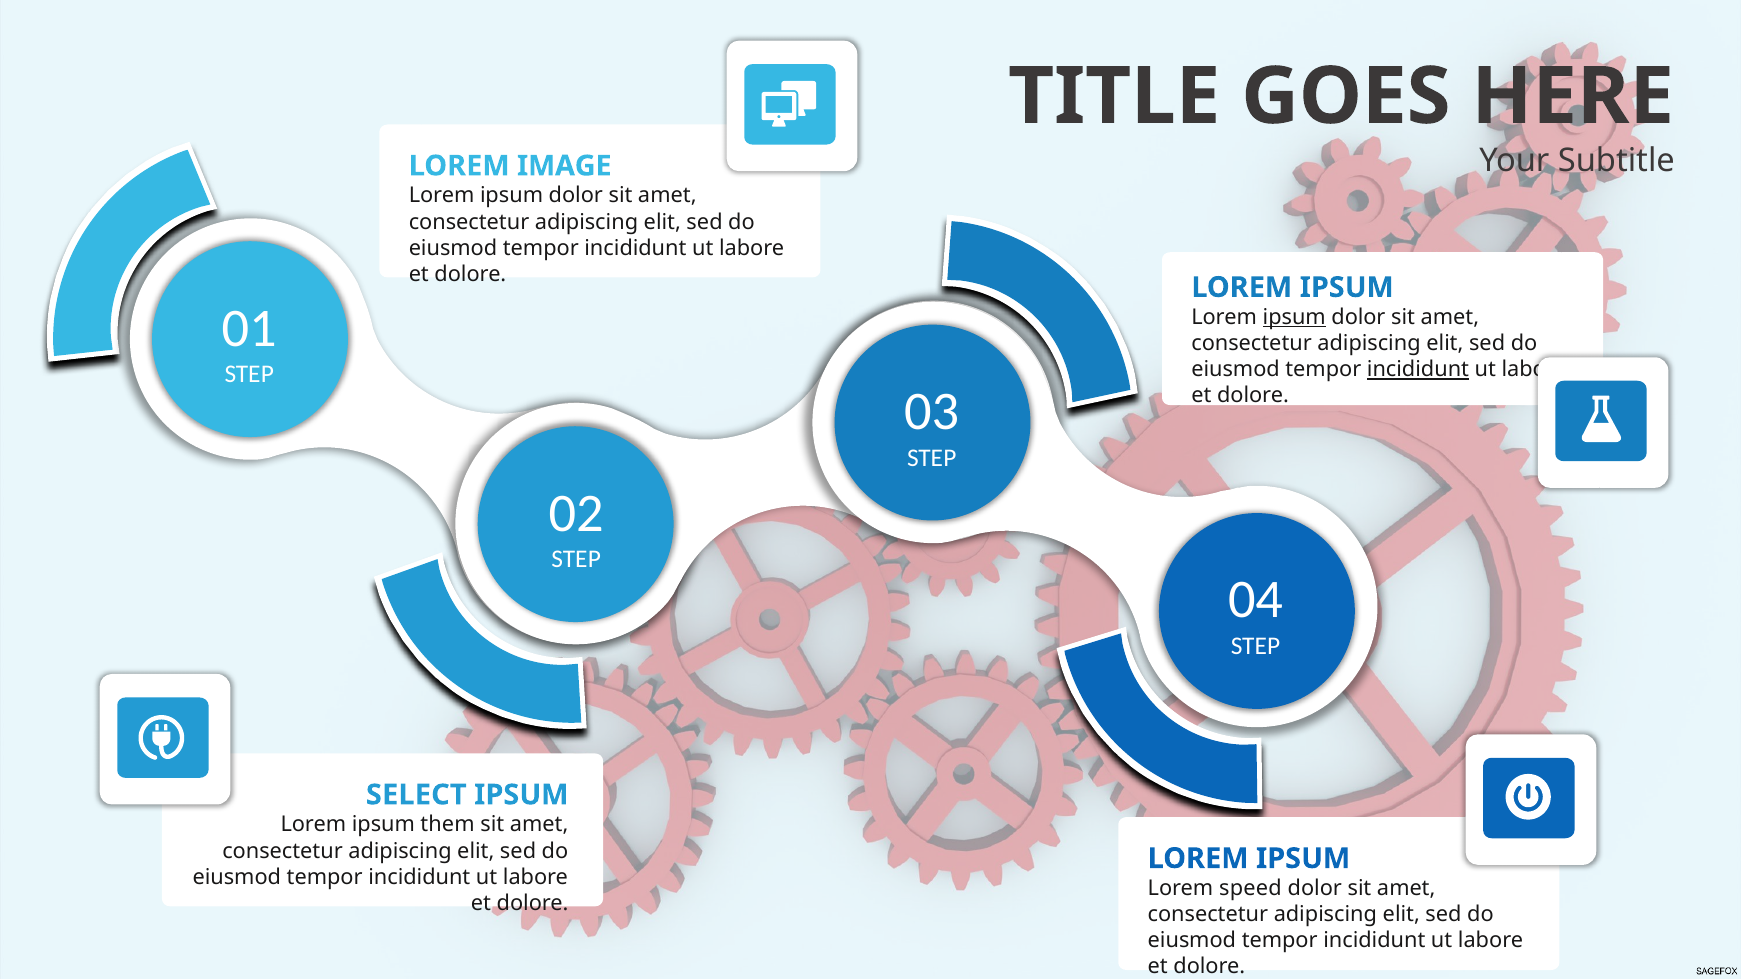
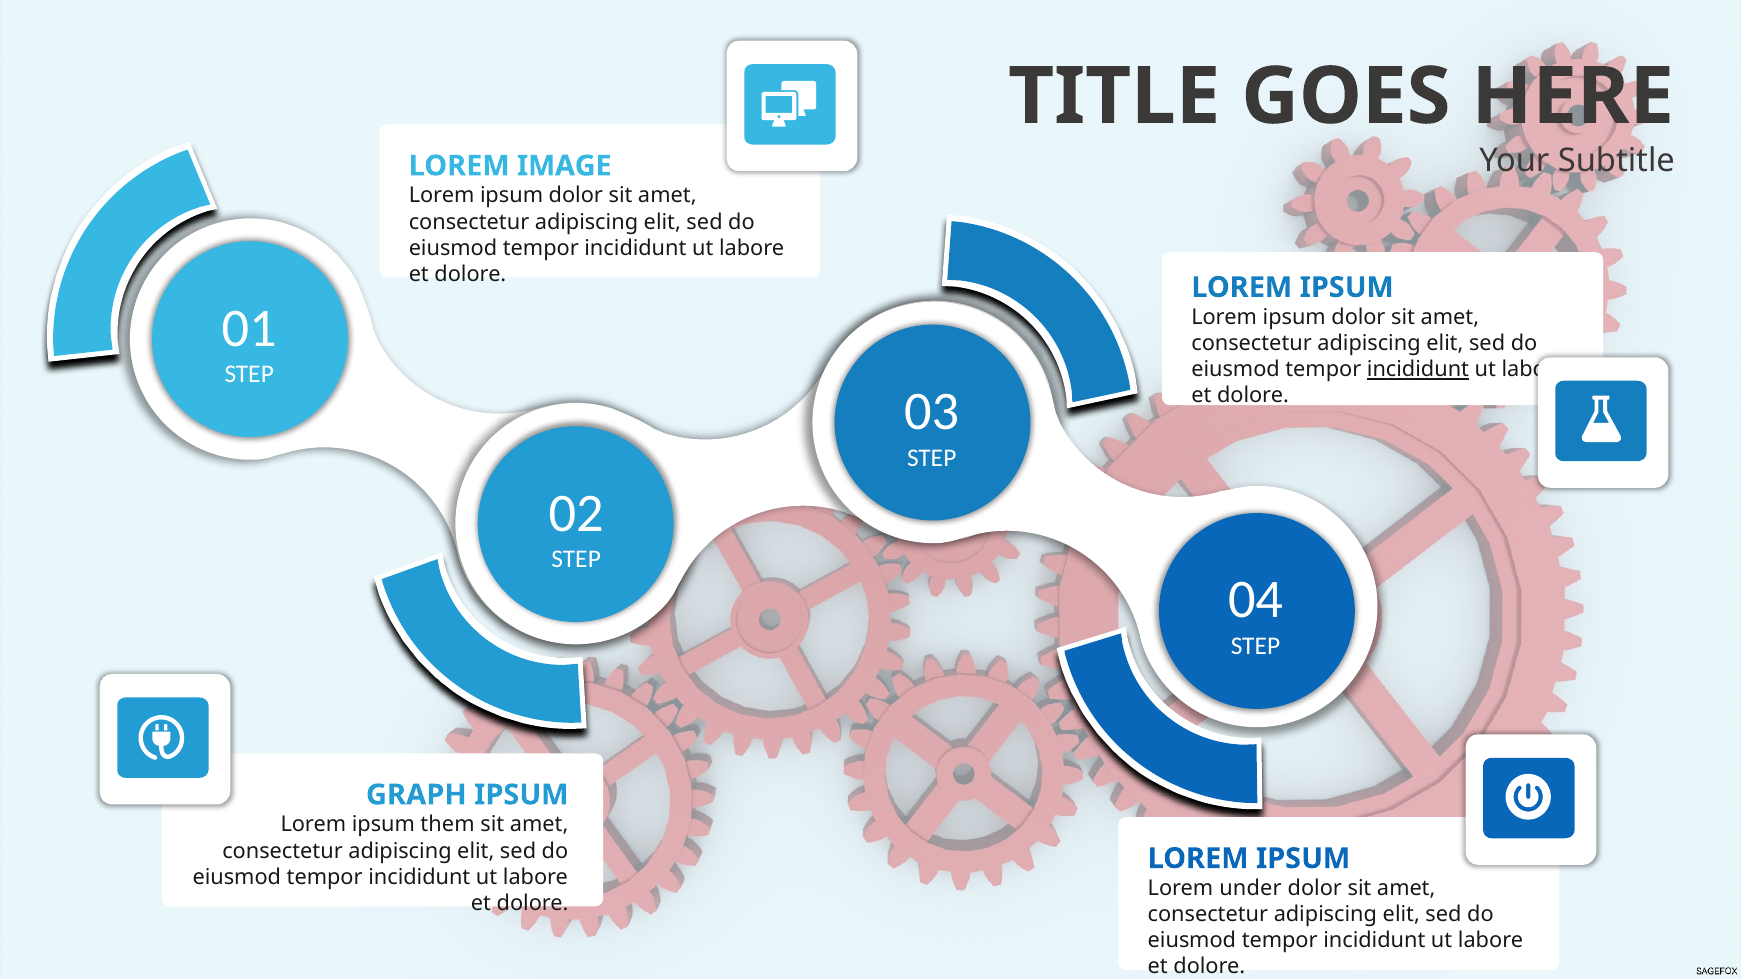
ipsum underline: present -> none (1294, 317)
SELECT: SELECT -> GRAPH (416, 795)
speed: speed -> under (1250, 889)
